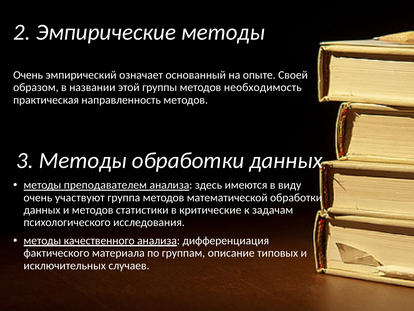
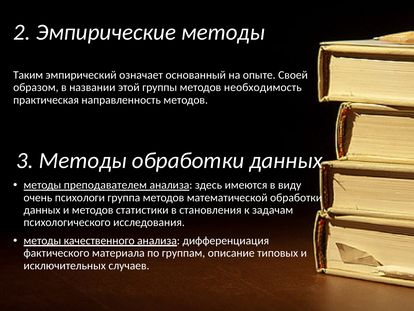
Очень: Очень -> Таким (28, 75)
участвуют: участвуют -> психологи (80, 197)
критические: критические -> становления (210, 210)
